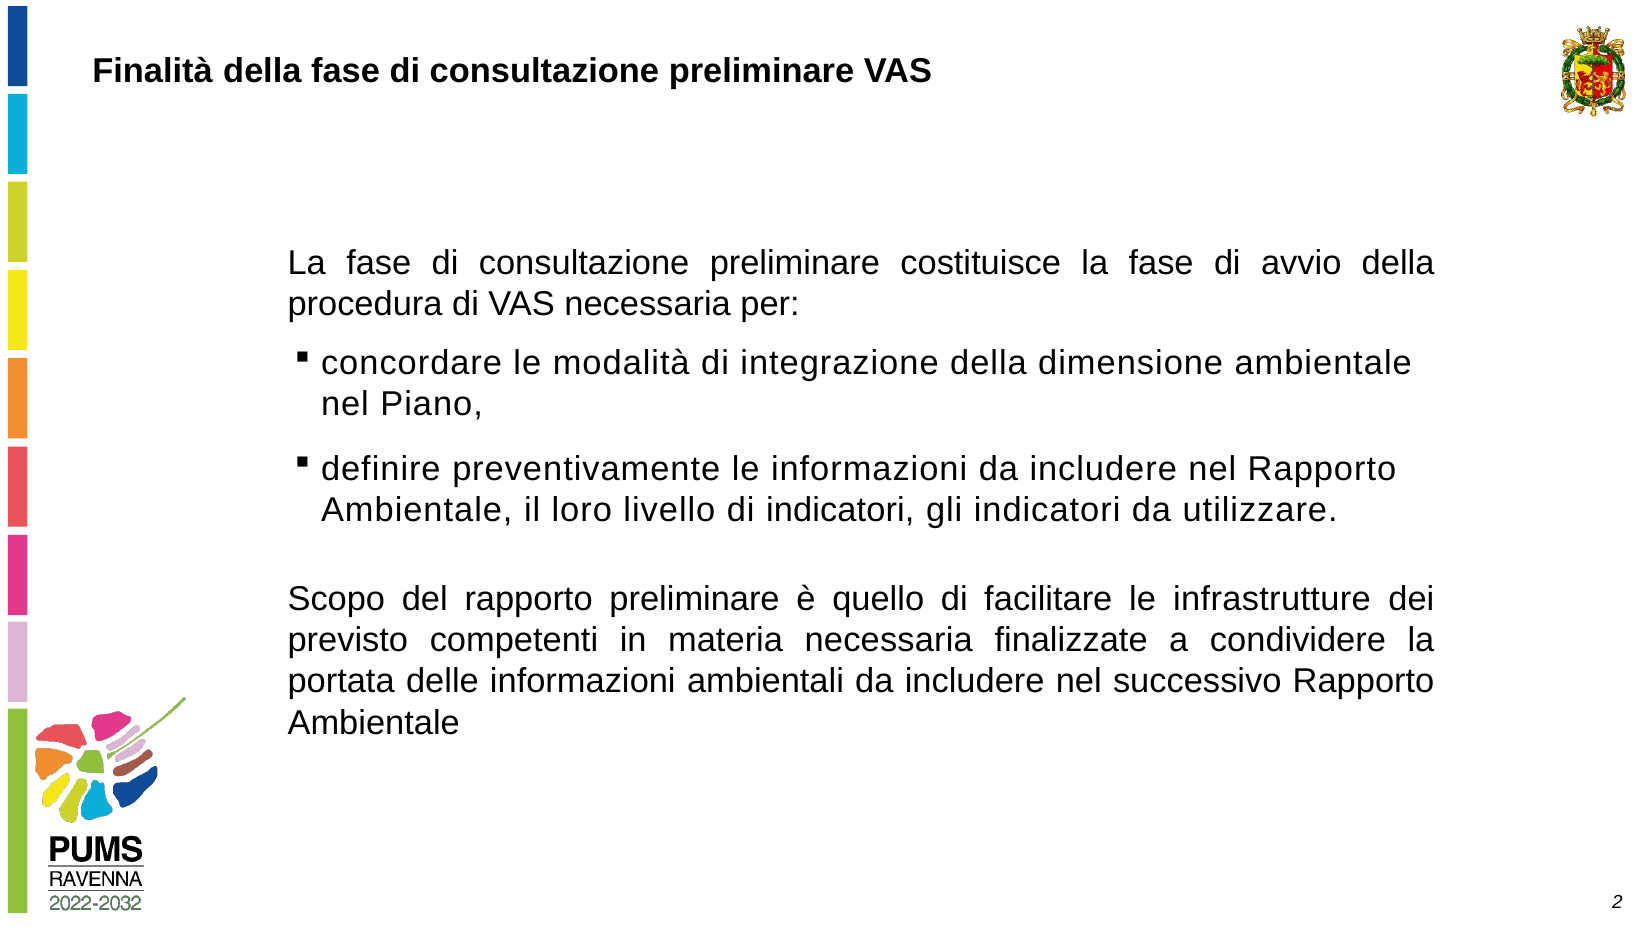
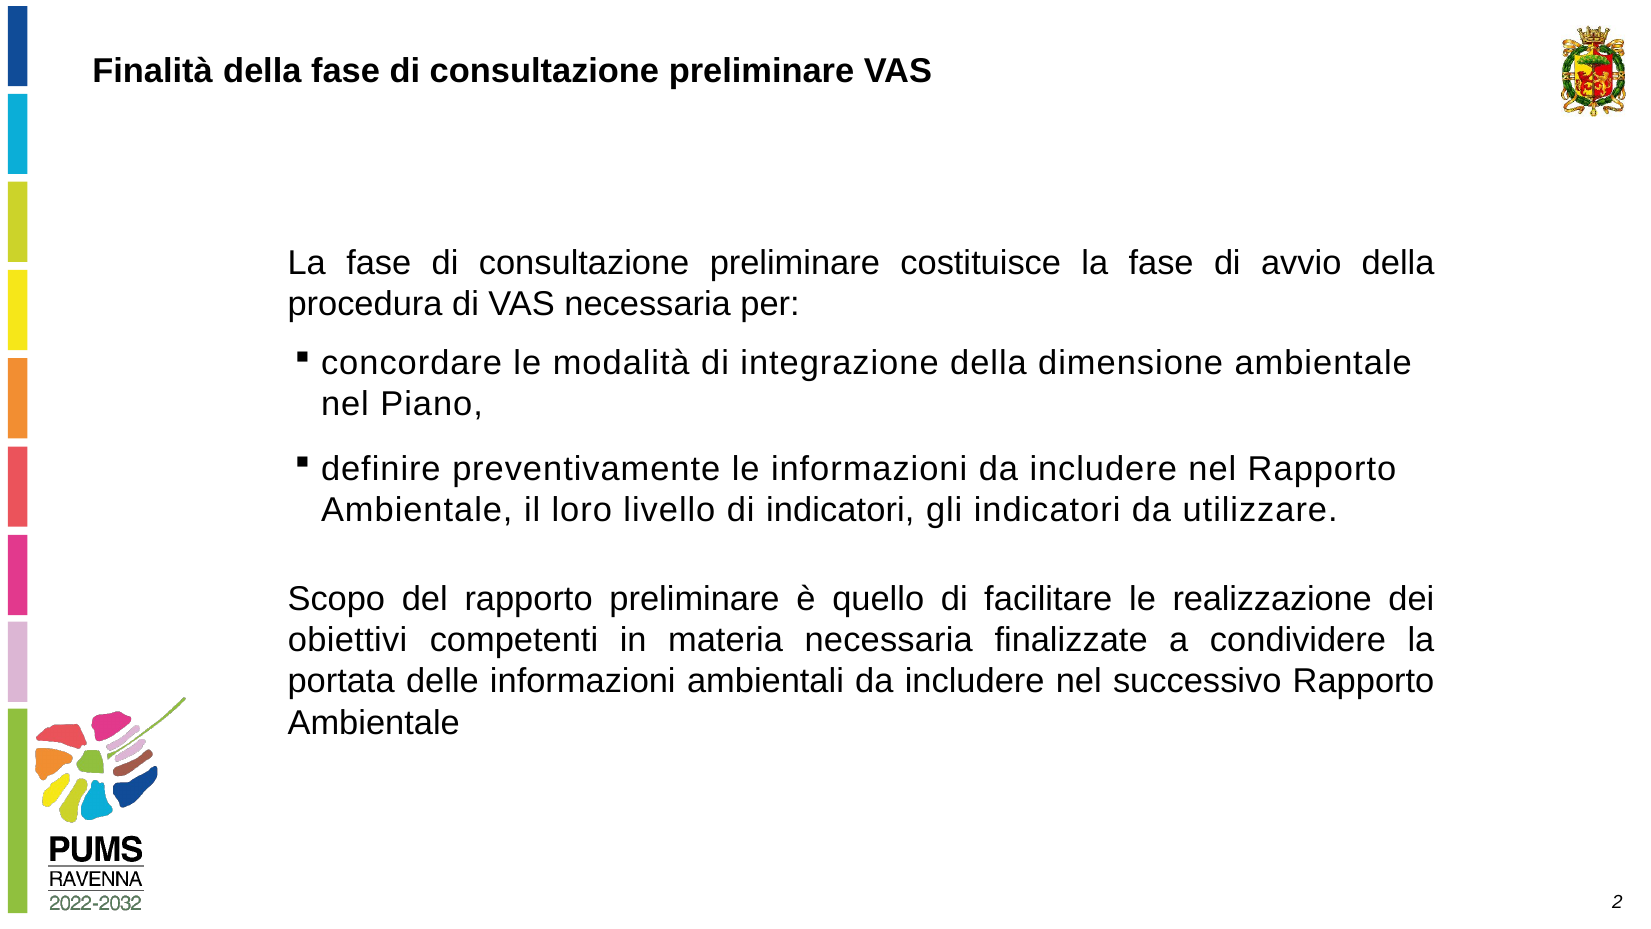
infrastrutture: infrastrutture -> realizzazione (1272, 599)
previsto: previsto -> obiettivi (348, 640)
